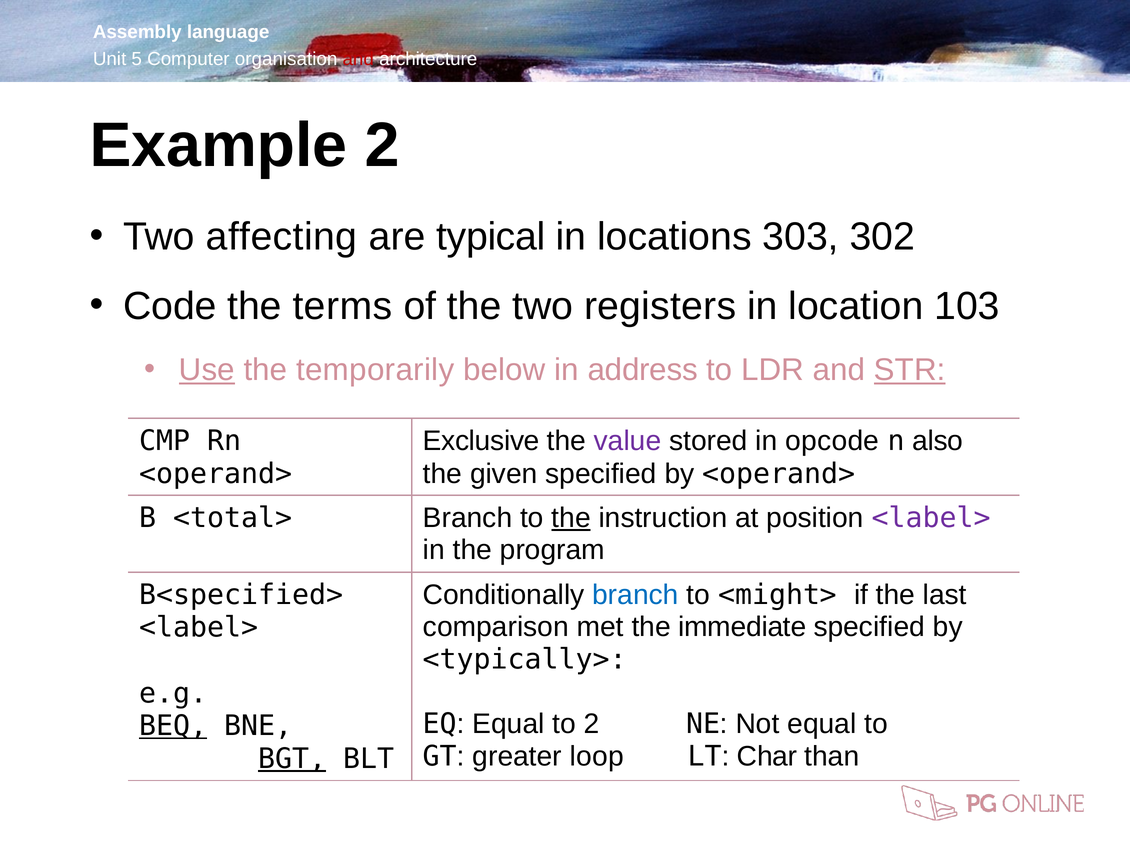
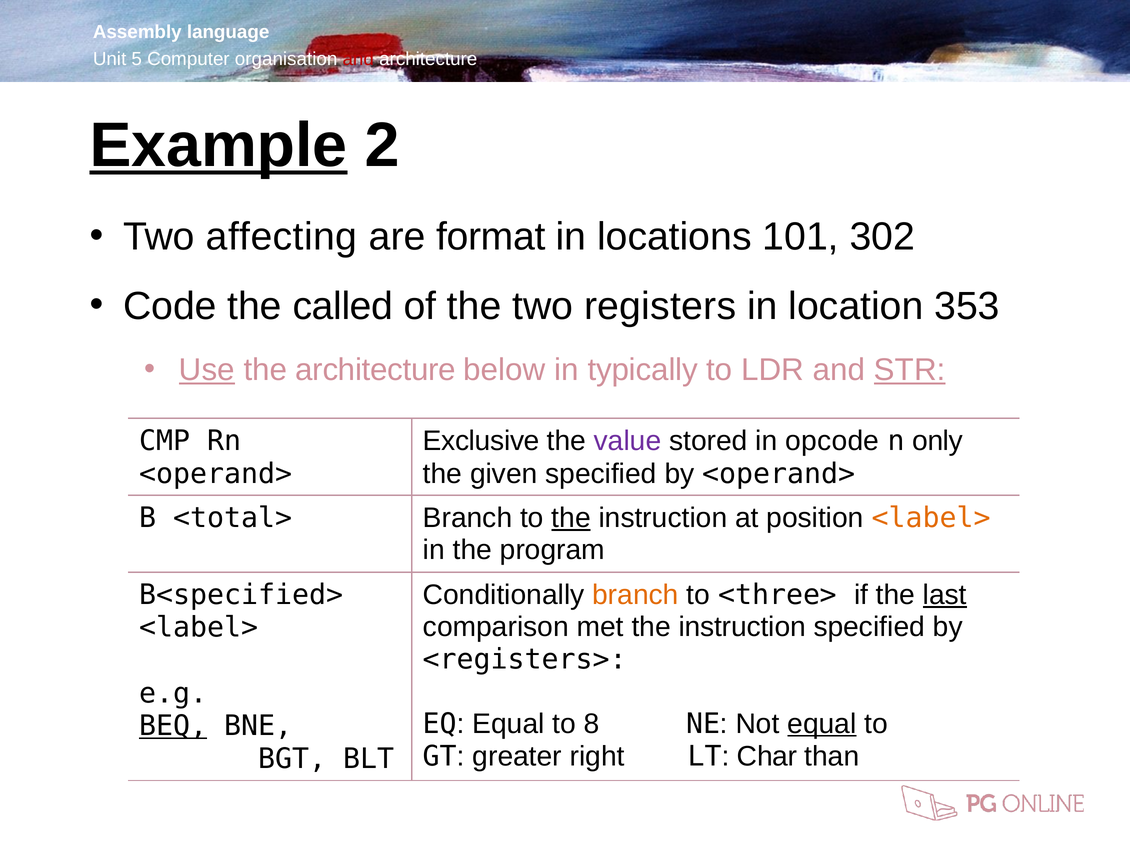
Example underline: none -> present (218, 145)
typical: typical -> format (491, 237)
303: 303 -> 101 (801, 237)
terms: terms -> called (343, 306)
103: 103 -> 353 (967, 306)
the temporarily: temporarily -> architecture (376, 370)
address: address -> typically (643, 370)
also: also -> only (938, 441)
<label> colour: purple -> orange (931, 518)
branch colour: blue -> orange (635, 594)
<might>: <might> -> <three> (778, 594)
last underline: none -> present (945, 594)
met the immediate: immediate -> instruction (742, 627)
<typically>: <typically> -> <registers> (525, 659)
to 2: 2 -> 8 (592, 723)
equal underline: none -> present (822, 723)
loop: loop -> right (597, 756)
BGT underline: present -> none (292, 758)
